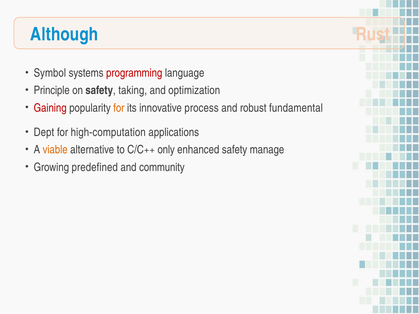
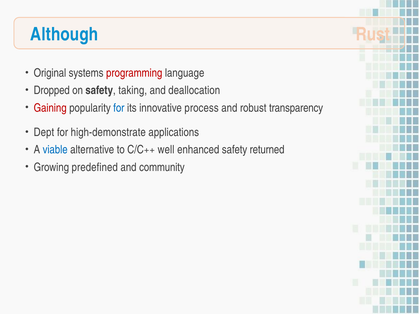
Symbol: Symbol -> Original (50, 73)
Principle: Principle -> Dropped (52, 91)
optimization: optimization -> deallocation (194, 91)
for colour: orange -> blue (119, 108)
fundamental: fundamental -> transparency (296, 108)
high-computation: high-computation -> high-demonstrate (108, 132)
viable colour: orange -> blue (55, 150)
only: only -> well (166, 150)
manage: manage -> returned (267, 150)
